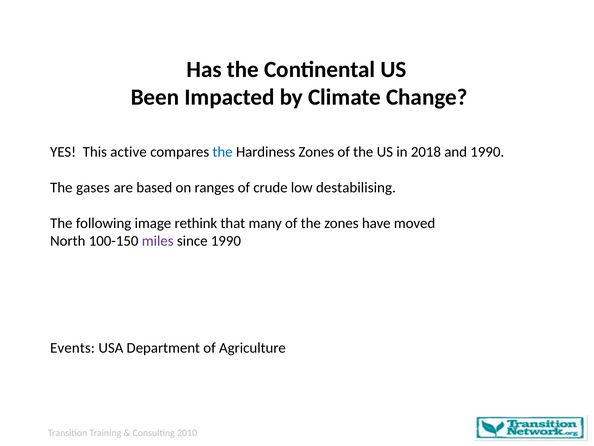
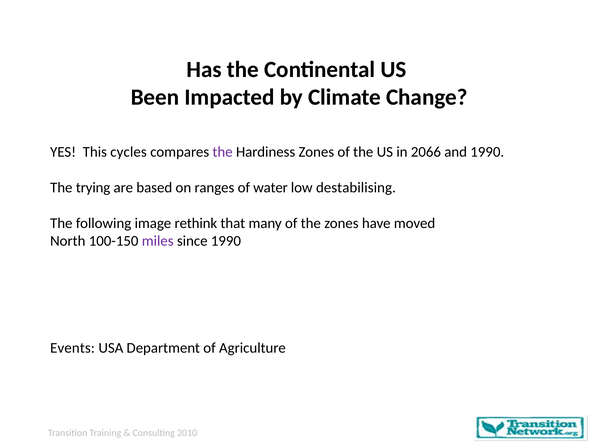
active: active -> cycles (129, 152)
the colour: blue -> purple (223, 152)
2018: 2018 -> 2066 (426, 152)
gases: gases -> trying (93, 187)
crude: crude -> water (271, 187)
